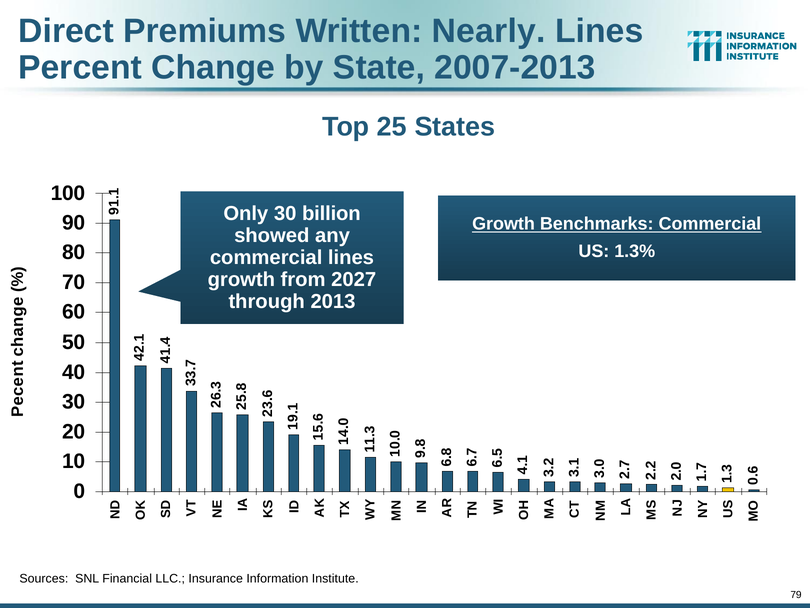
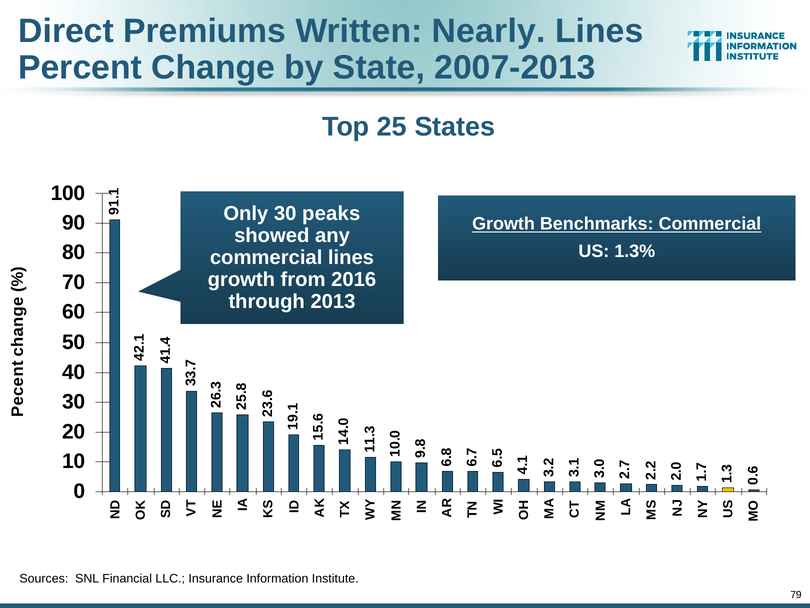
billion: billion -> peaks (331, 214)
2027: 2027 -> 2016 (354, 279)
